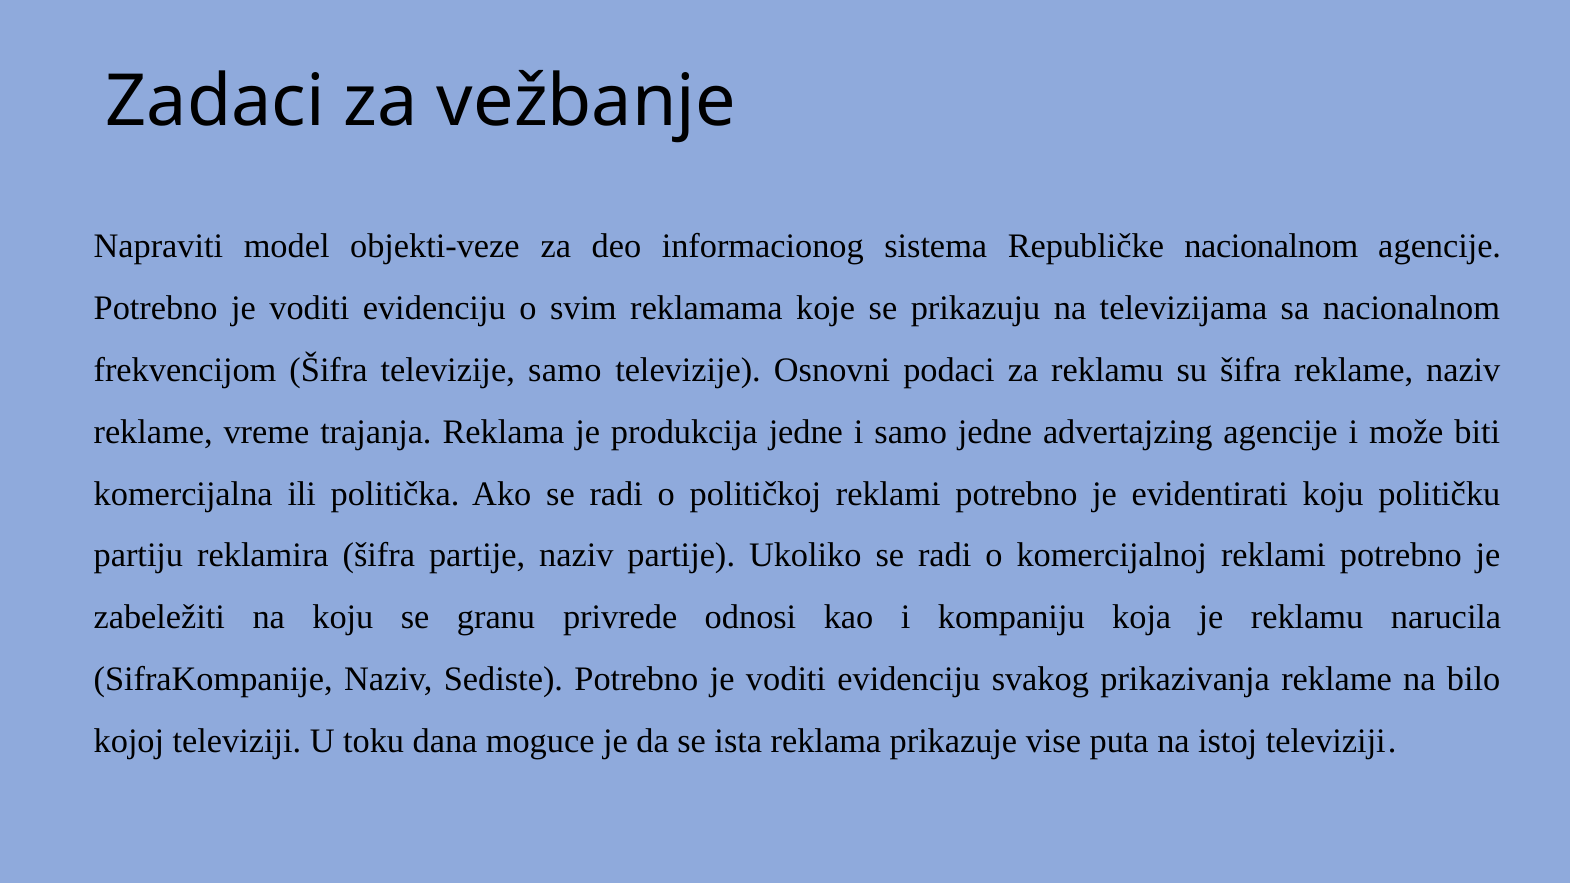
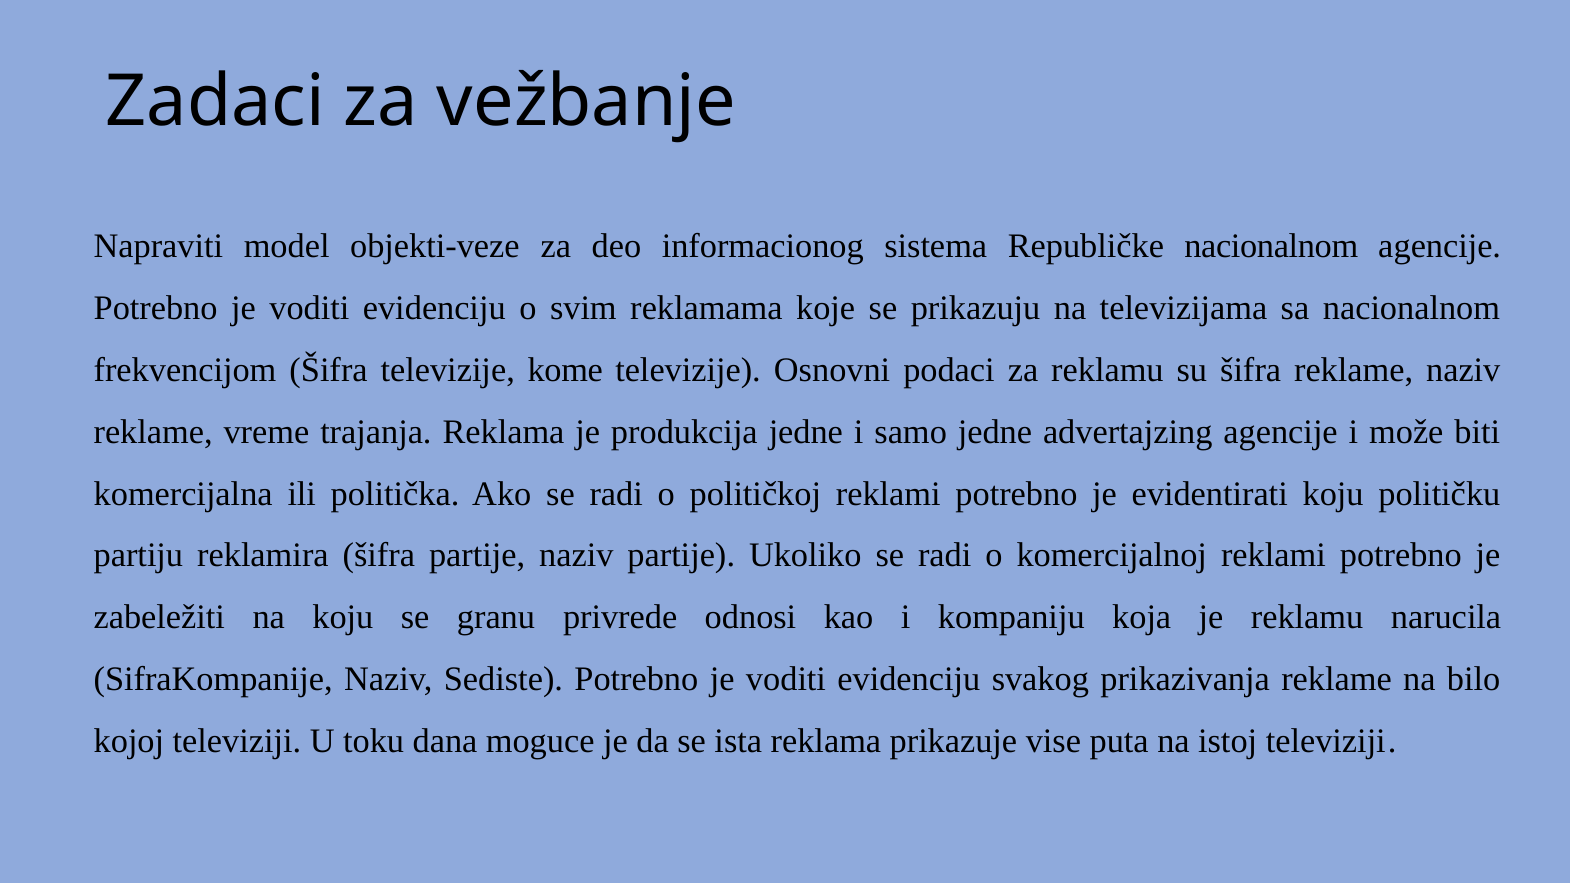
televizije samo: samo -> kome (565, 370)
